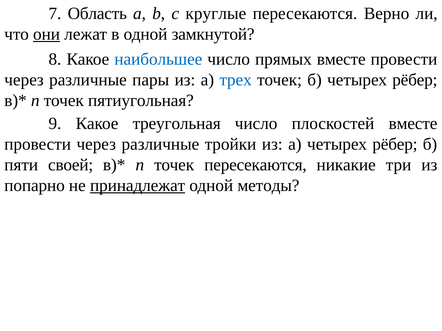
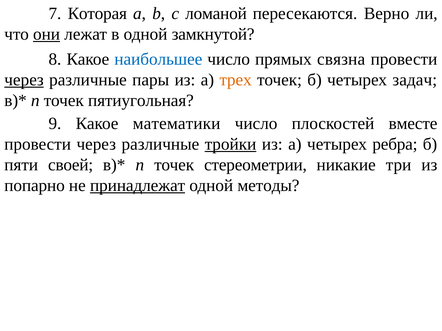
Область: Область -> Которая (97, 14)
круглые: круглые -> ломаной (216, 14)
прямых вместе: вместе -> связна (341, 59)
через underline: none -> present (24, 80)
трех colour: blue -> orange (236, 80)
б четырех рёбер: рёбер -> задач (415, 80)
треугольная: треугольная -> математики (177, 124)
тройки underline: none -> present (231, 144)
а четырех рёбер: рёбер -> ребра (395, 144)
точек пересекаются: пересекаются -> стереометрии (255, 165)
